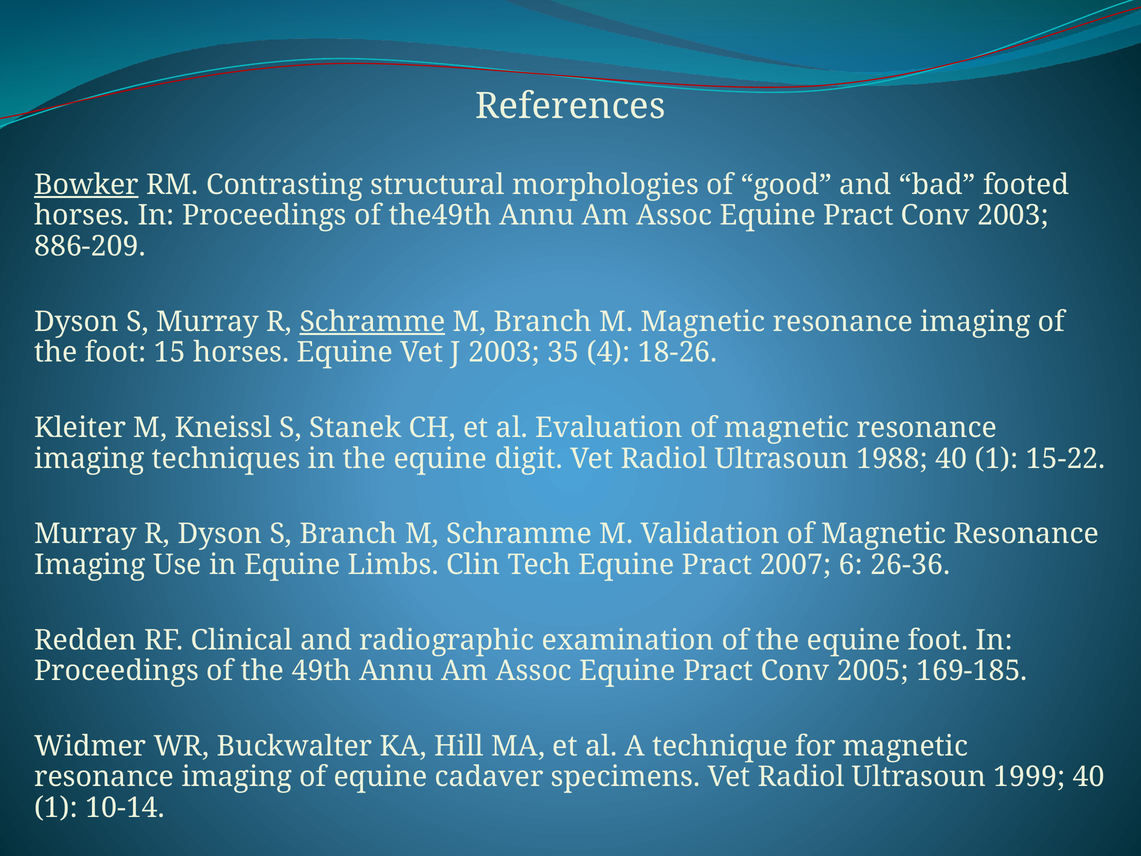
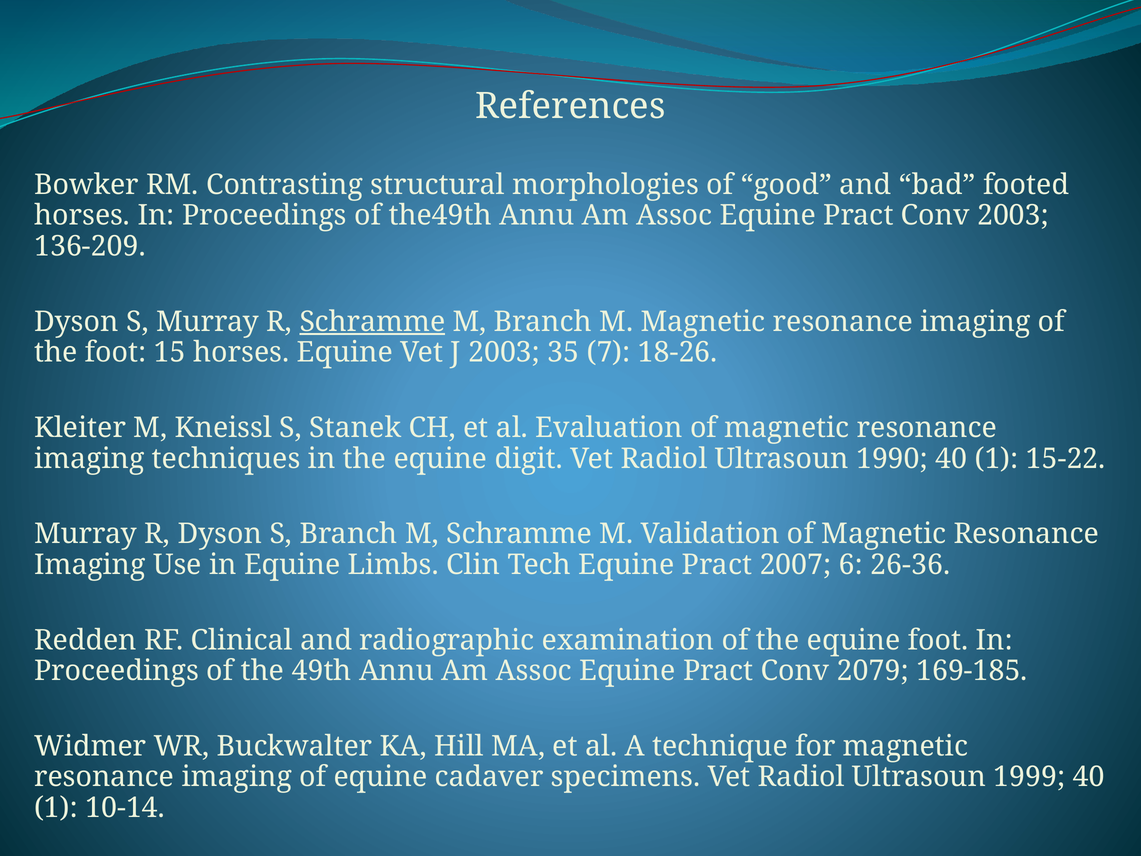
Bowker underline: present -> none (86, 185)
886-209: 886-209 -> 136-209 (90, 246)
4: 4 -> 7 (609, 352)
1988: 1988 -> 1990 (892, 459)
2005: 2005 -> 2079 (873, 671)
